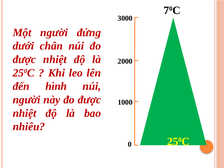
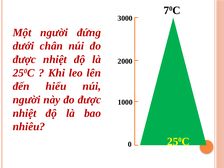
hình: hình -> hiểu (56, 86)
